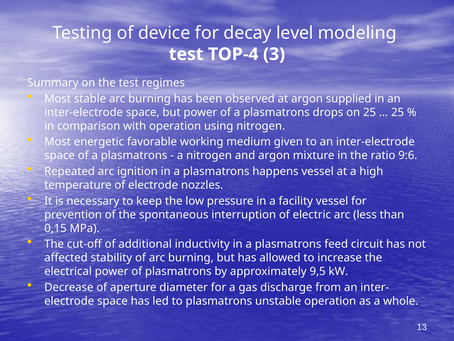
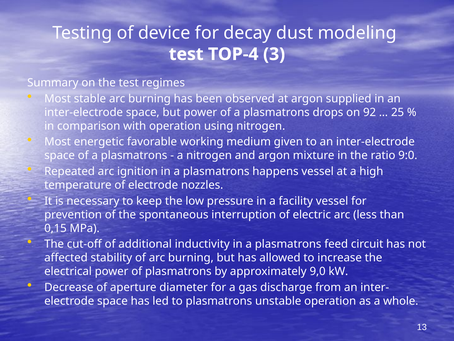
level: level -> dust (295, 33)
on 25: 25 -> 92 (370, 112)
9:6: 9:6 -> 9:0 (408, 155)
9,5: 9,5 -> 9,0 (318, 271)
